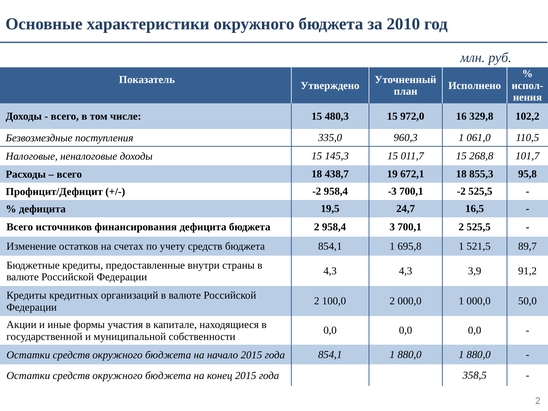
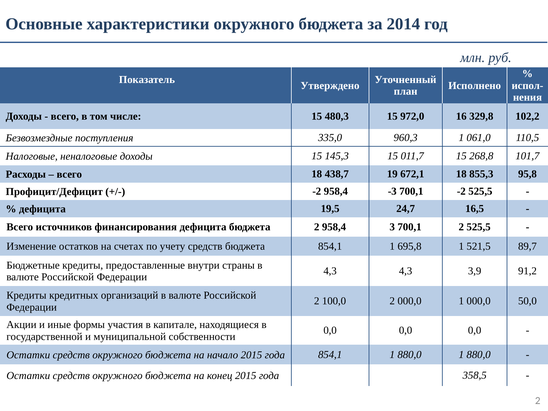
2010: 2010 -> 2014 (403, 24)
